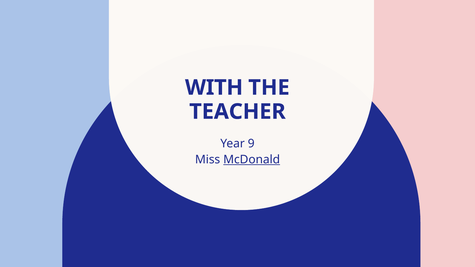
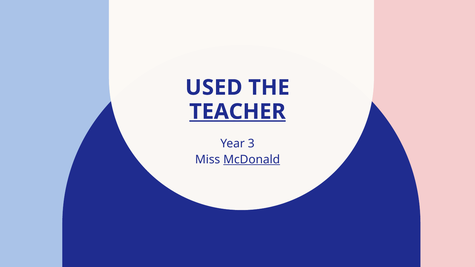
WITH: WITH -> USED (214, 88)
TEACHER underline: none -> present (237, 112)
9: 9 -> 3 (251, 144)
